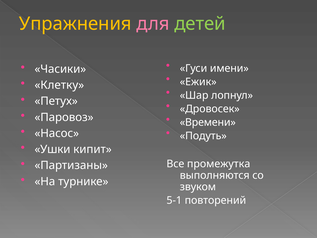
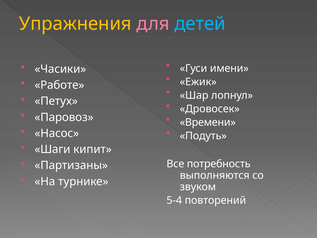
детей colour: light green -> light blue (200, 24)
Клетку: Клетку -> Работе (59, 85)
Ушки: Ушки -> Шаги (52, 149)
промежутка: промежутка -> потребность (219, 164)
5-1: 5-1 -> 5-4 (174, 200)
